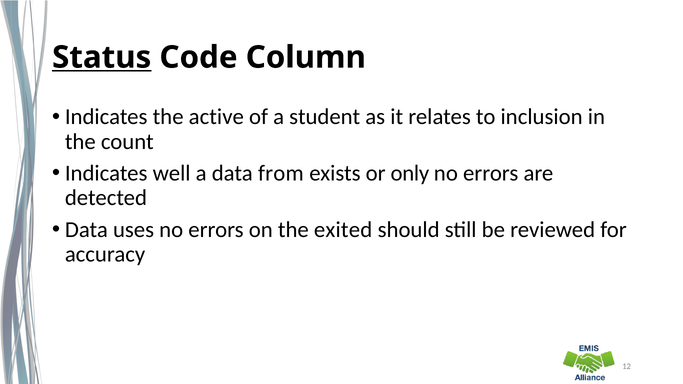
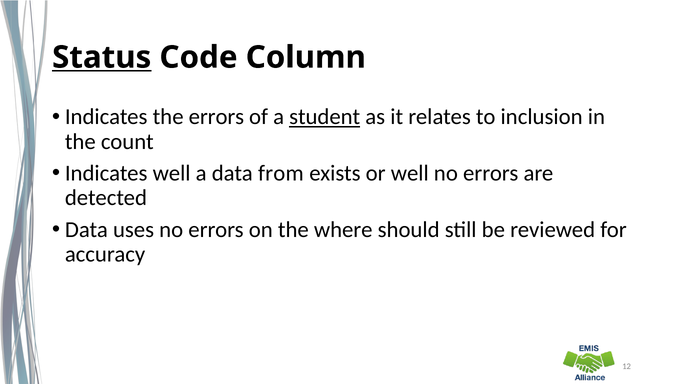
the active: active -> errors (216, 117)
student underline: none -> present (325, 117)
or only: only -> well (410, 173)
exited: exited -> where (343, 230)
